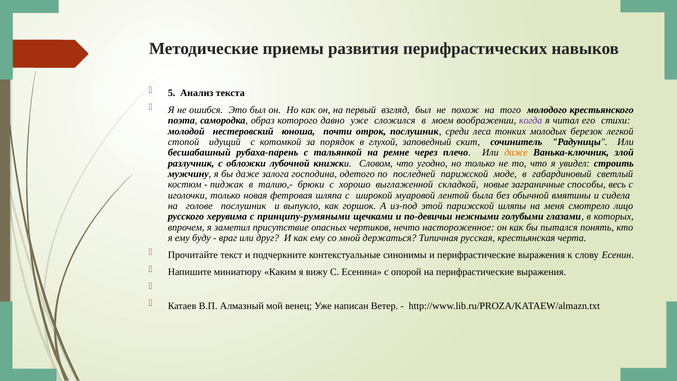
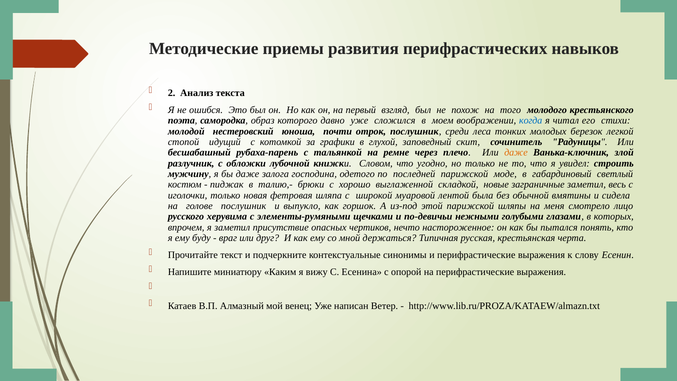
5: 5 -> 2 (172, 93)
когда colour: purple -> blue (531, 120)
порядок: порядок -> графики (337, 142)
заграничные способы: способы -> заметил (587, 185)
принципу-румяными: принципу-румяными -> элементы-румяными (304, 217)
